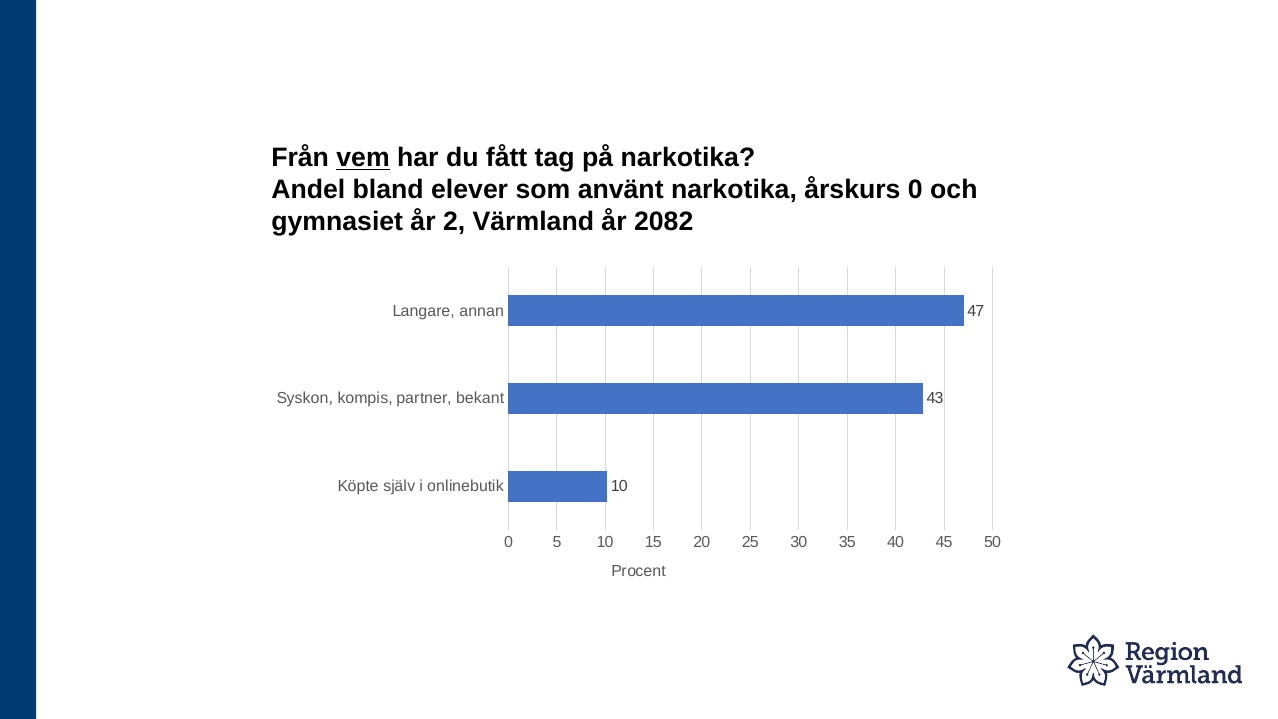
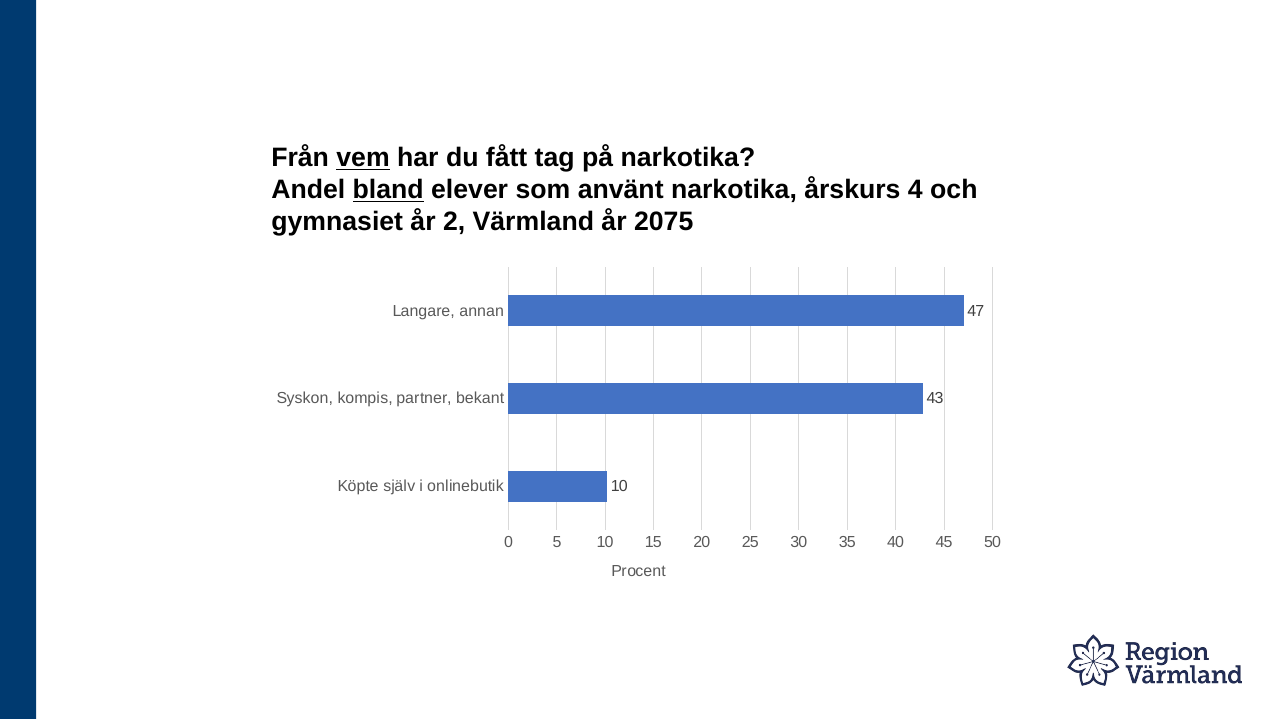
bland underline: none -> present (388, 190)
årskurs 0: 0 -> 4 (915, 190)
2082: 2082 -> 2075 (664, 222)
